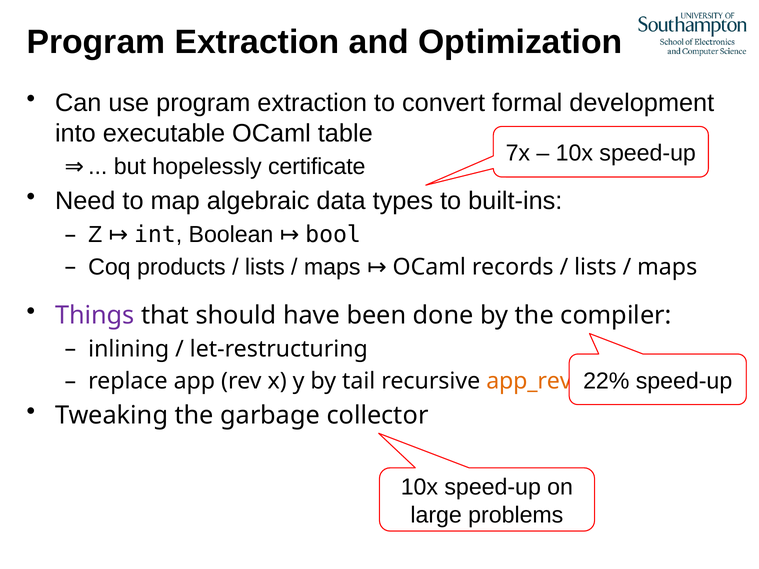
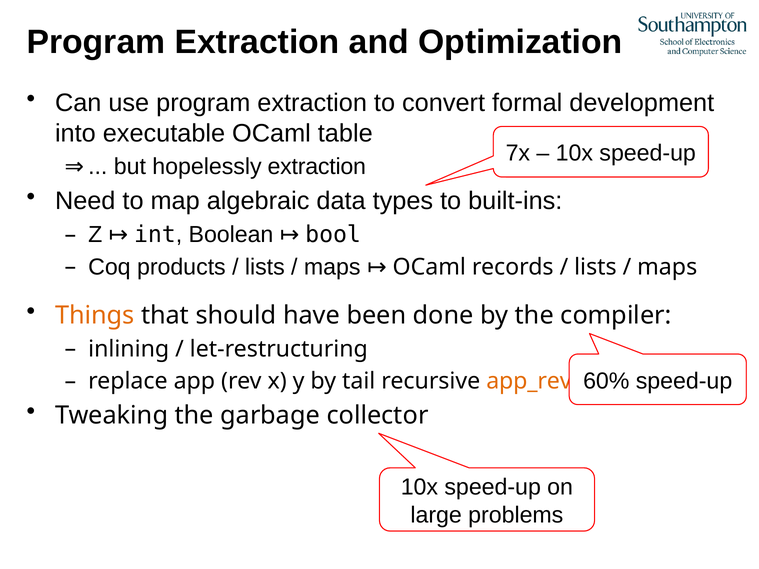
hopelessly certificate: certificate -> extraction (317, 167)
Things colour: purple -> orange (95, 315)
22%: 22% -> 60% (606, 381)
